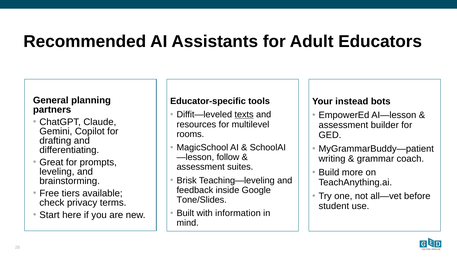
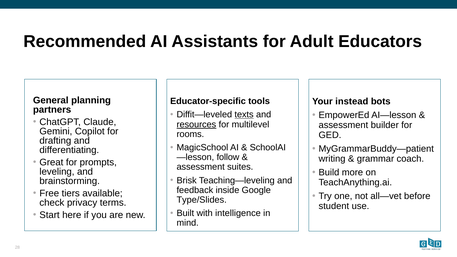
resources underline: none -> present (196, 124)
Tone/Slides: Tone/Slides -> Type/Slides (202, 200)
information: information -> intelligence (238, 213)
